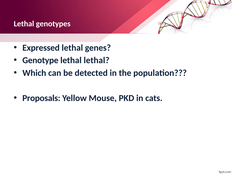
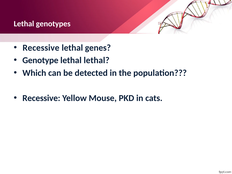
Expressed: Expressed -> Recessive (41, 48)
Proposals: Proposals -> Recessive (41, 98)
